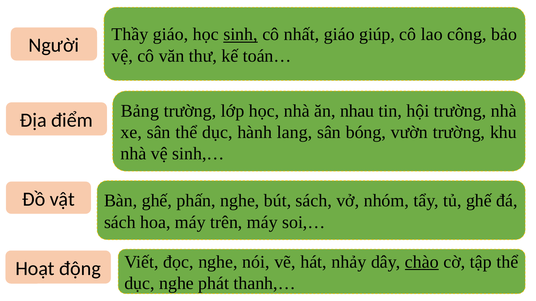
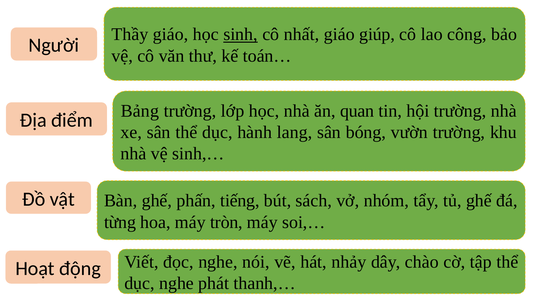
nhau: nhau -> quan (357, 111)
phấn nghe: nghe -> tiếng (240, 201)
sách: sách -> từng (120, 222)
trên: trên -> tròn (226, 222)
chào underline: present -> none (422, 262)
